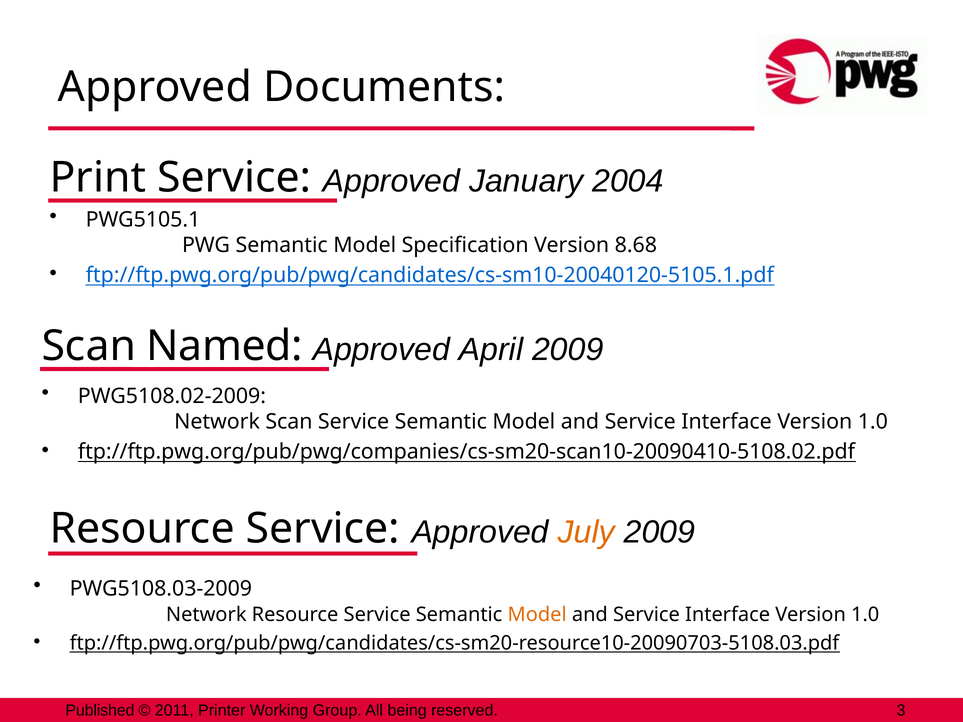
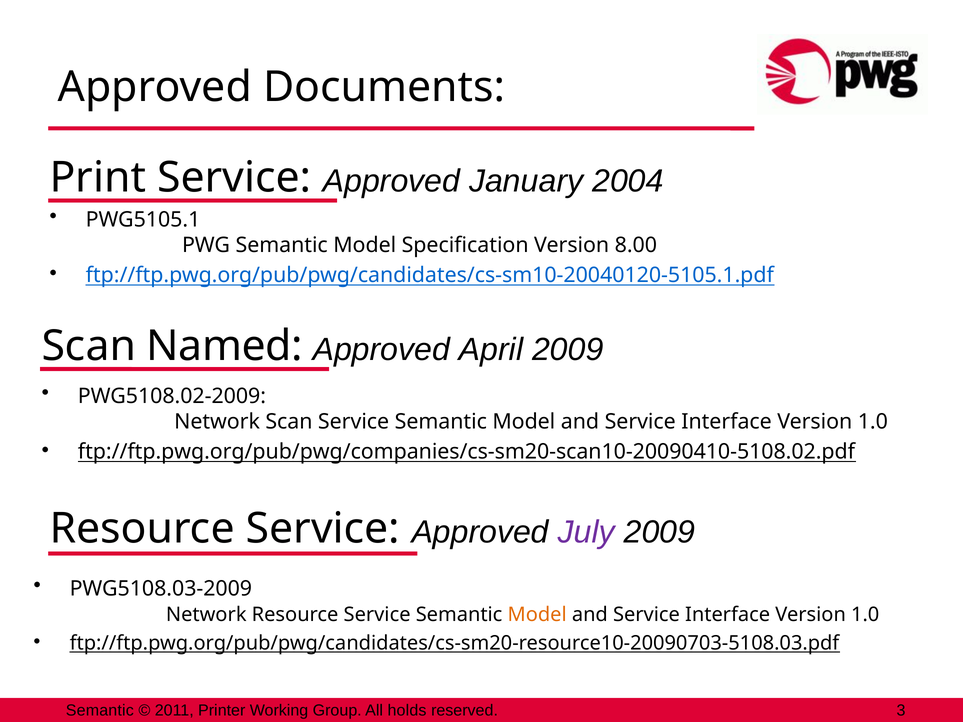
8.68: 8.68 -> 8.00 (636, 245)
July colour: orange -> purple (586, 532)
Published: Published -> Semantic (100, 711)
being: being -> holds (407, 711)
